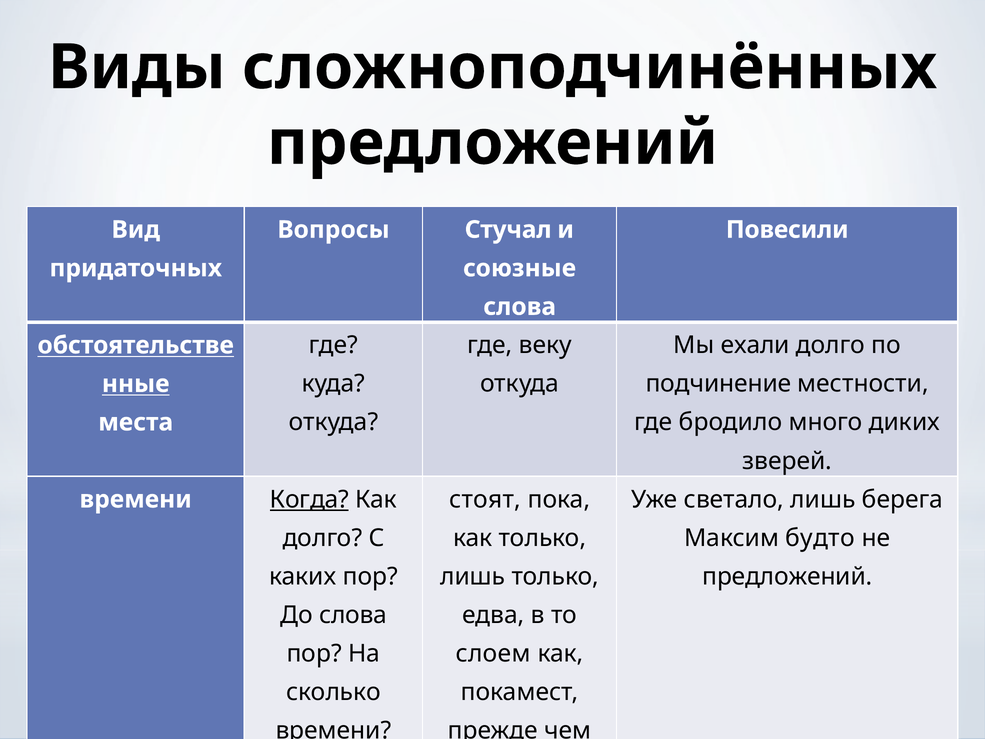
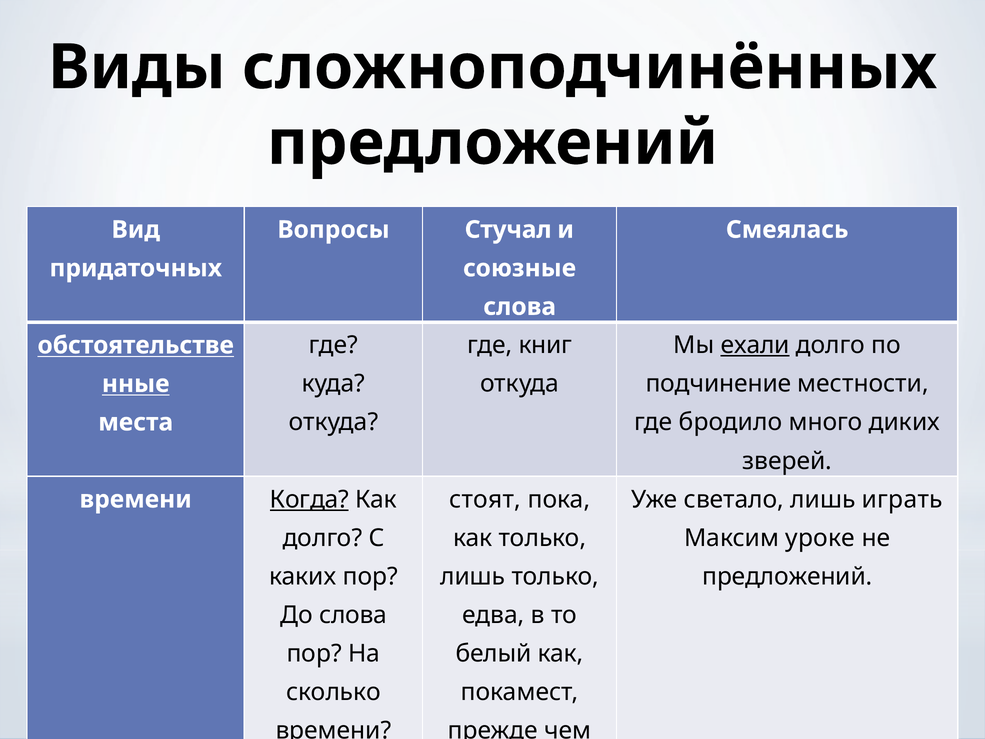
Повесили: Повесили -> Смеялась (787, 230)
веку: веку -> книг (545, 345)
ехали underline: none -> present (755, 345)
берега: берега -> играть (902, 499)
будто: будто -> уроке (820, 538)
слоем: слоем -> белый (493, 653)
